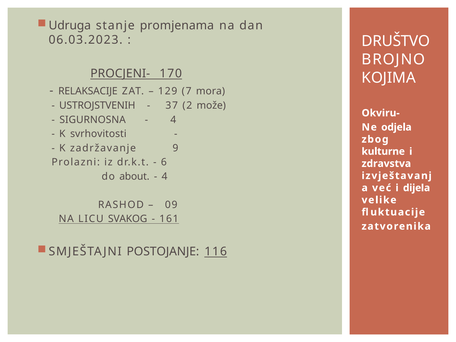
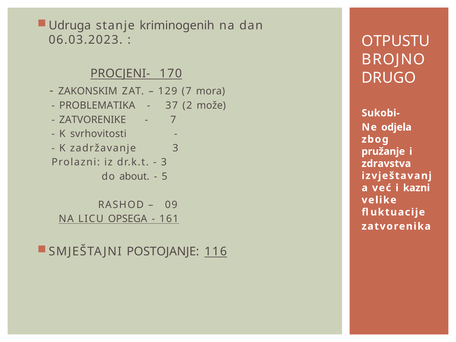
promjenama: promjenama -> kriminogenih (177, 26)
DRUŠTVO: DRUŠTVO -> OTPUSTU (396, 41)
KOJIMA: KOJIMA -> DRUGO (389, 78)
RELAKSACIJE: RELAKSACIJE -> ZAKONSKIM (88, 91)
USTROJSTVENIH: USTROJSTVENIH -> PROBLEMATIKA (97, 106)
Okviru-: Okviru- -> Sukobi- (381, 113)
SIGURNOSNA: SIGURNOSNA -> ZATVORENIKE (93, 120)
4: 4 -> 7 (173, 120)
zadržavanje 9: 9 -> 3 (175, 148)
kulturne: kulturne -> pružanje (383, 151)
6: 6 -> 3 (164, 162)
4: 4 -> 5 (165, 176)
dijela: dijela -> kazni (416, 188)
SVAKOG: SVAKOG -> OPSEGA (128, 219)
